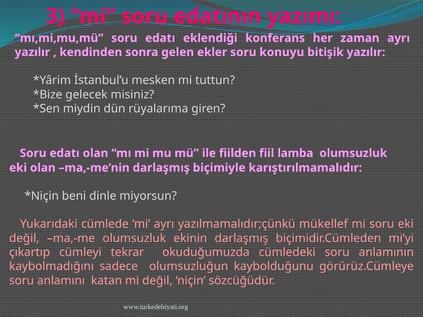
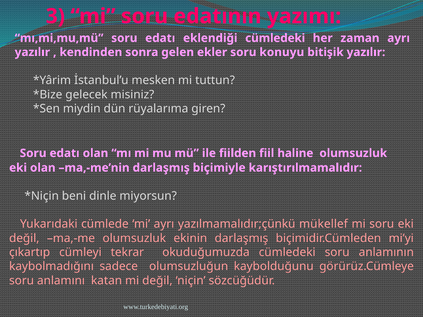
eklendiği konferans: konferans -> cümledeki (275, 38)
lamba: lamba -> haline (295, 153)
